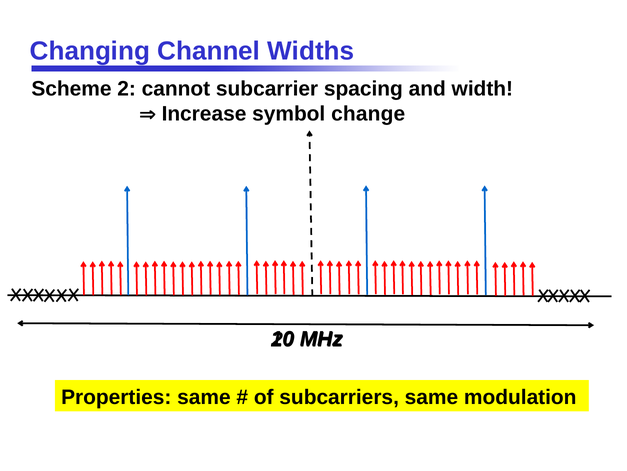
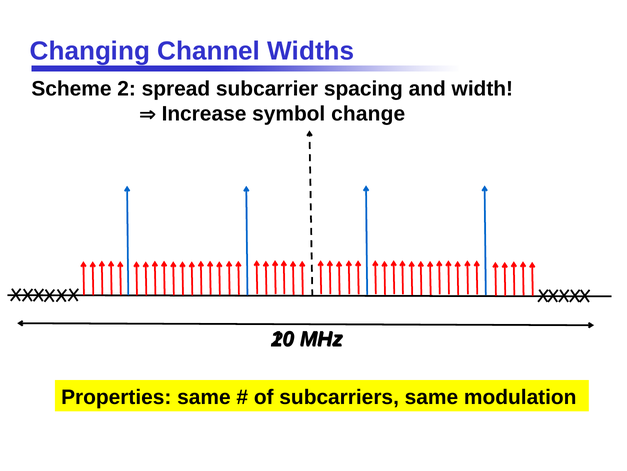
cannot: cannot -> spread (176, 89)
